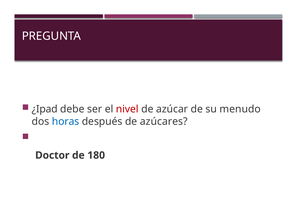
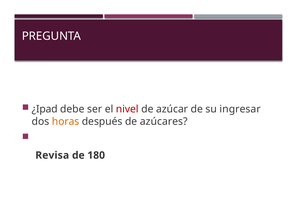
menudo: menudo -> ingresar (240, 109)
horas colour: blue -> orange (66, 121)
Doctor: Doctor -> Revisa (52, 155)
